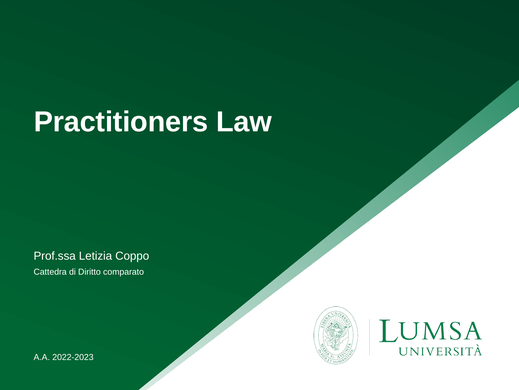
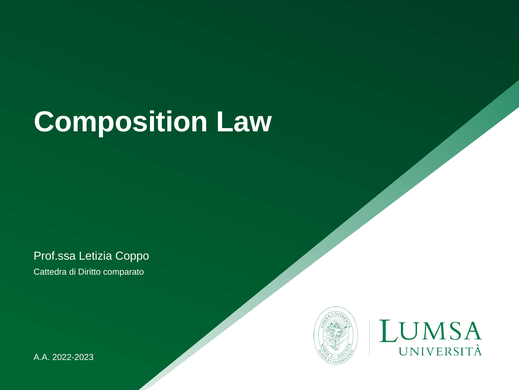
Practitioners: Practitioners -> Composition (121, 122)
